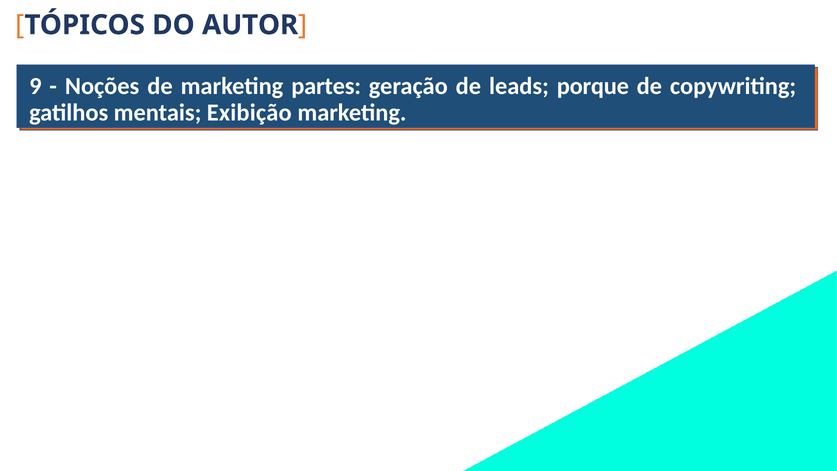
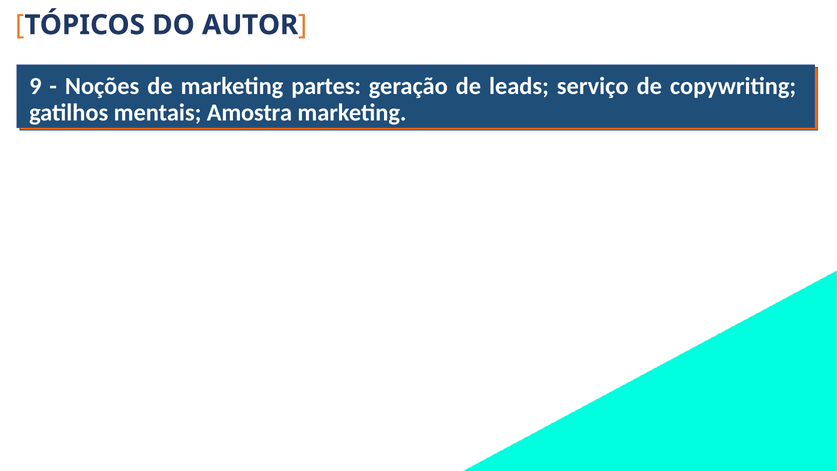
porque: porque -> serviço (593, 86)
Exibição: Exibição -> Amostra (249, 113)
